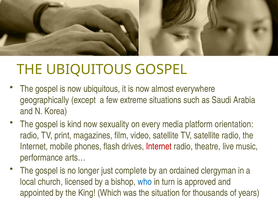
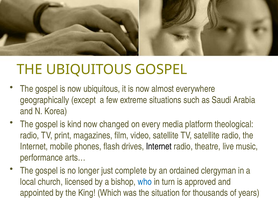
sexuality: sexuality -> changed (114, 124)
orientation: orientation -> theological (234, 124)
Internet colour: red -> black (159, 146)
